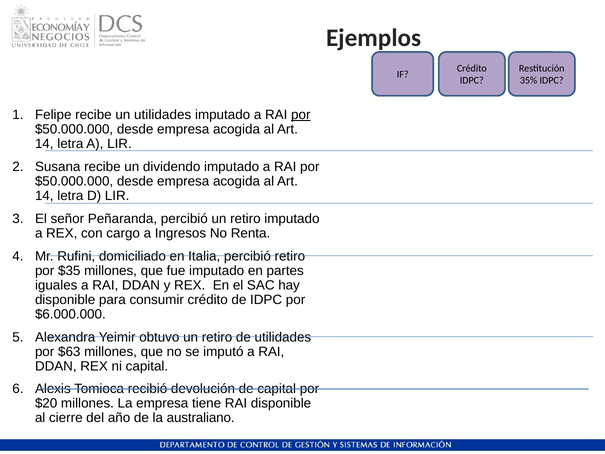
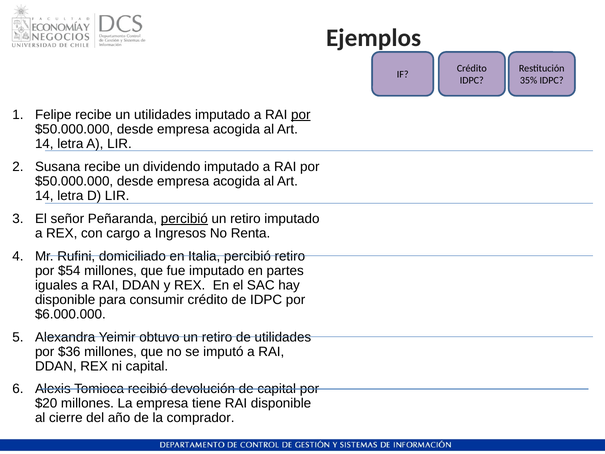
percibió underline: none -> present (184, 219)
$35: $35 -> $54 (69, 270)
$63: $63 -> $36 (69, 351)
australiano: australiano -> comprador (201, 418)
